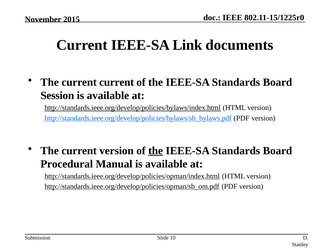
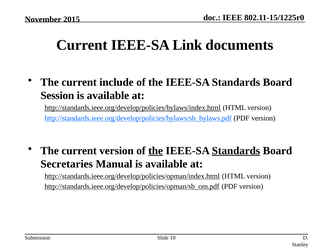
current current: current -> include (117, 82)
Standards underline: none -> present (236, 150)
Procedural: Procedural -> Secretaries (67, 164)
